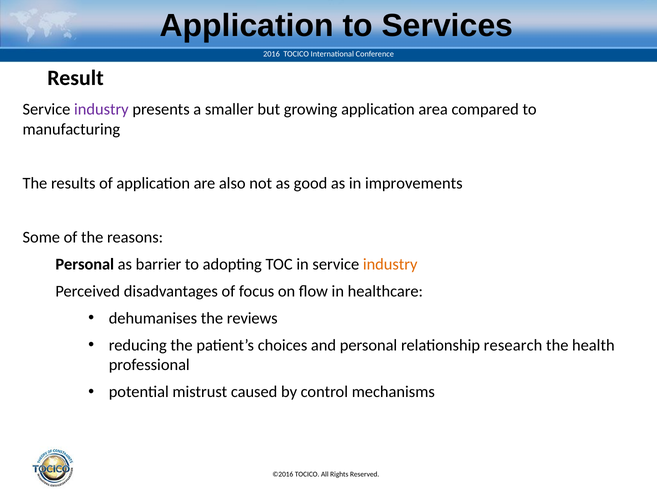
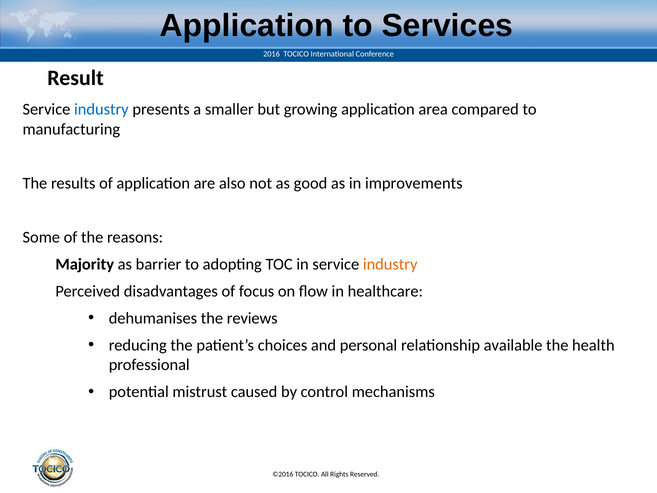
industry colour: purple -> blue (101, 109)
Personal: Personal -> Majority (85, 264)
research: research -> available (513, 345)
